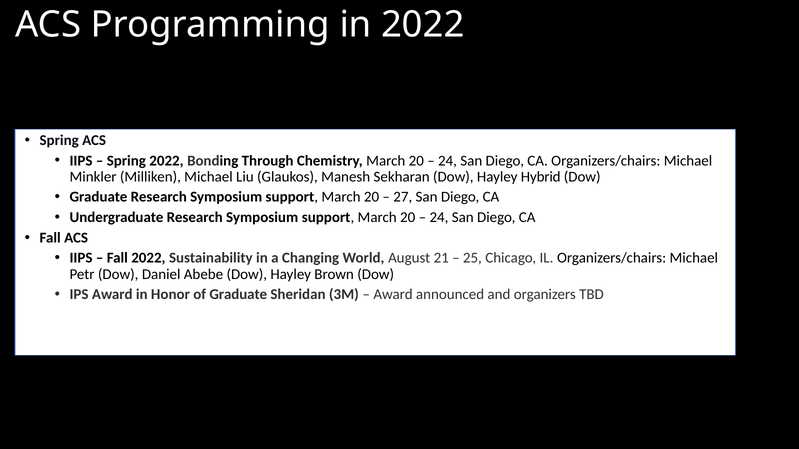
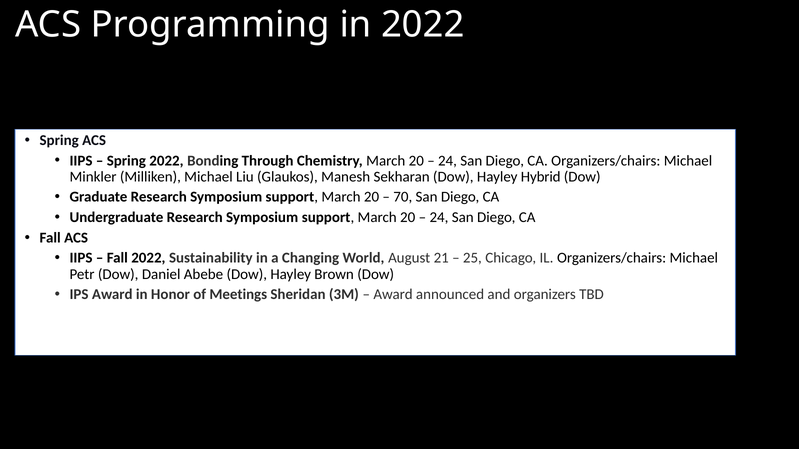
27: 27 -> 70 (403, 197)
of Graduate: Graduate -> Meetings (238, 295)
